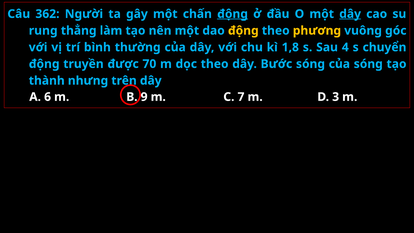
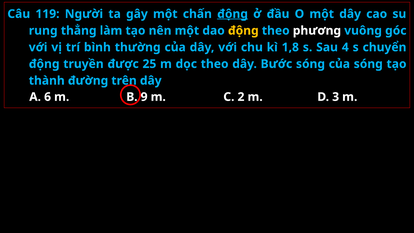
362: 362 -> 119 (47, 14)
dây underline: present -> none (350, 14)
phương colour: yellow -> white (317, 31)
70: 70 -> 25 (149, 64)
nhưng: nhưng -> đường (88, 81)
7: 7 -> 2 (241, 97)
